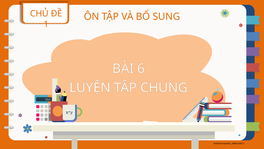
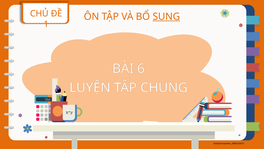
SUNG underline: none -> present (166, 17)
